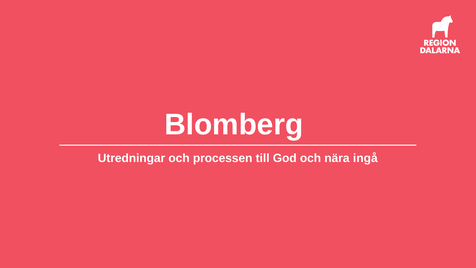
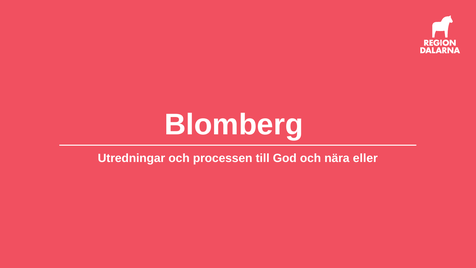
ingå: ingå -> eller (365, 158)
